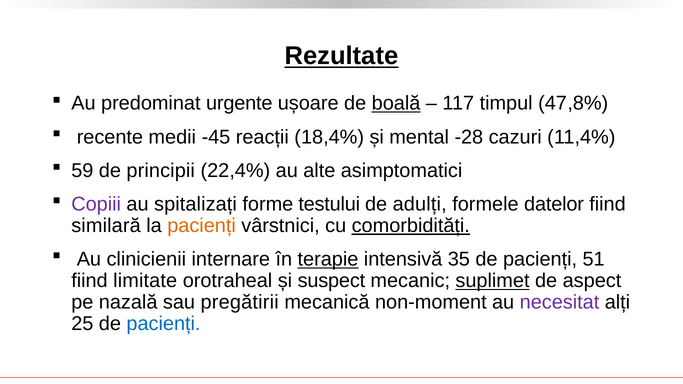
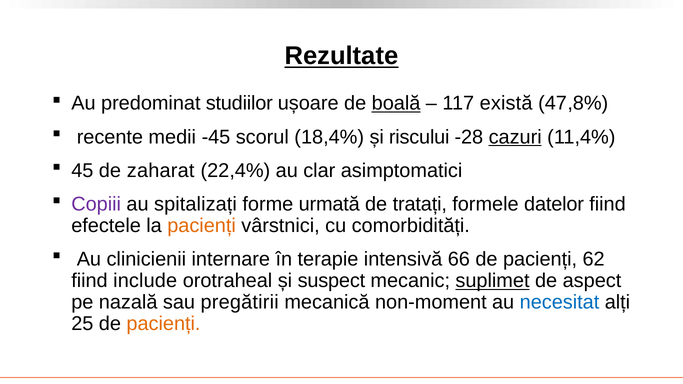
urgente: urgente -> studiilor (239, 103)
timpul: timpul -> există (506, 103)
reacții: reacții -> scorul (262, 137)
mental: mental -> riscului (419, 137)
cazuri underline: none -> present (515, 137)
59: 59 -> 45 (82, 171)
principii: principii -> zaharat (161, 171)
alte: alte -> clar (319, 171)
testului: testului -> urmată (329, 204)
adulți: adulți -> tratați (420, 204)
similară: similară -> efectele (106, 226)
comorbidități underline: present -> none (411, 226)
terapie underline: present -> none (328, 259)
35: 35 -> 66 (459, 259)
51: 51 -> 62 (594, 259)
limitate: limitate -> include (145, 281)
necesitat colour: purple -> blue (560, 302)
pacienți colour: blue -> orange (163, 324)
